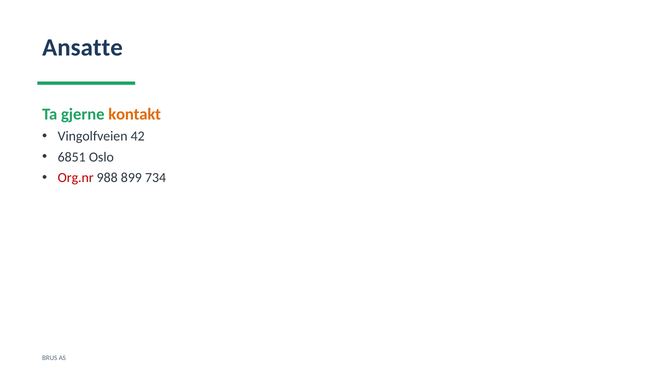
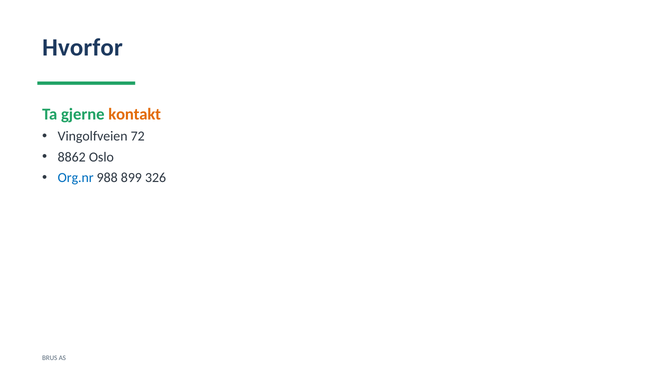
Ansatte: Ansatte -> Hvorfor (82, 47)
42: 42 -> 72 (138, 136)
6851: 6851 -> 8862 (72, 157)
Org.nr colour: red -> blue (76, 178)
734: 734 -> 326 (156, 178)
